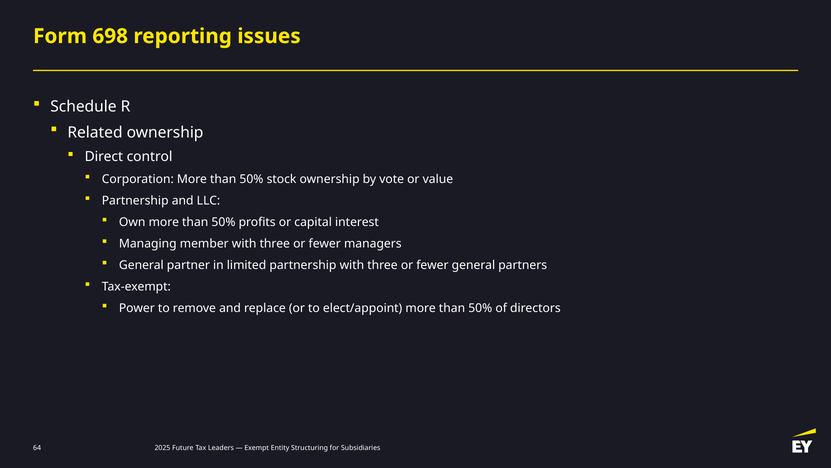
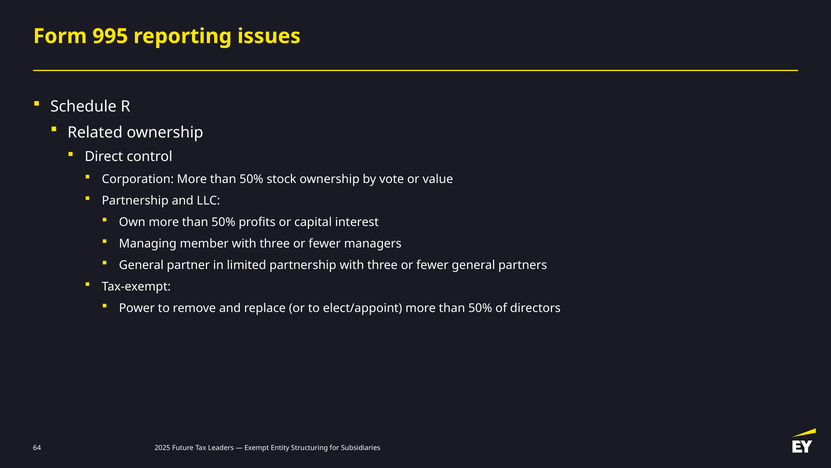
698: 698 -> 995 (110, 36)
